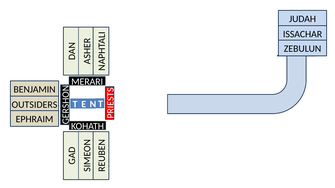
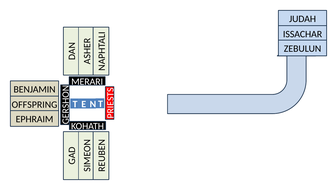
OUTSIDERS: OUTSIDERS -> OFFSPRING (34, 105)
